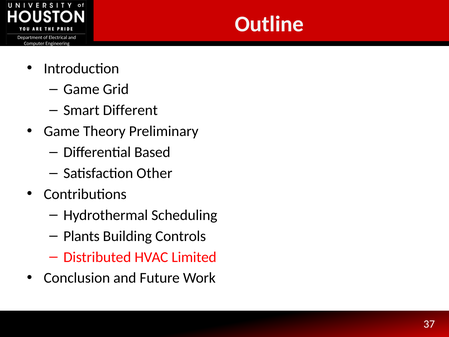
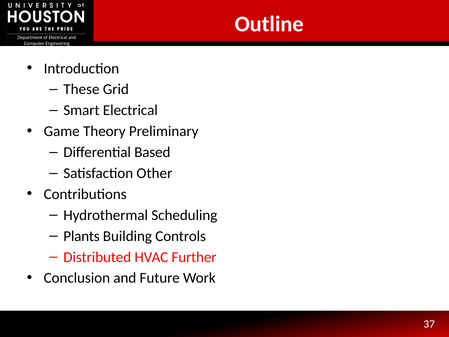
Game: Game -> These (81, 89)
Smart Different: Different -> Electrical (130, 110)
Limited: Limited -> Further (194, 257)
